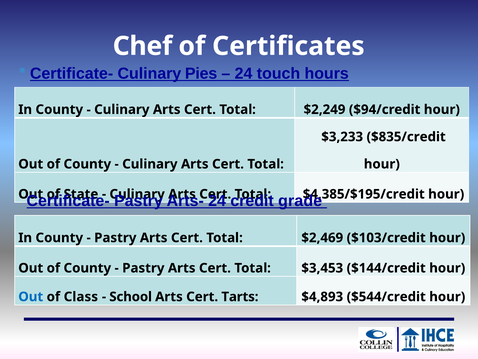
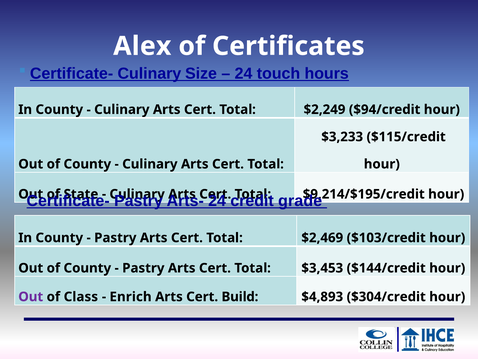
Chef: Chef -> Alex (142, 46)
Pies: Pies -> Size (201, 73)
$835/credit: $835/credit -> $115/credit (406, 137)
$4,385/$195/credit: $4,385/$195/credit -> $9,214/$195/credit (364, 194)
Out colour: blue -> purple (31, 296)
School: School -> Enrich (131, 296)
Tarts: Tarts -> Build (240, 296)
$544/credit: $544/credit -> $304/credit (386, 296)
